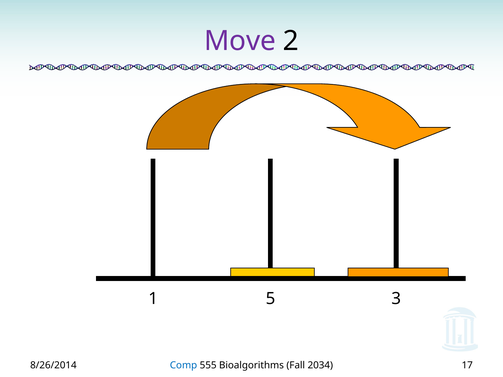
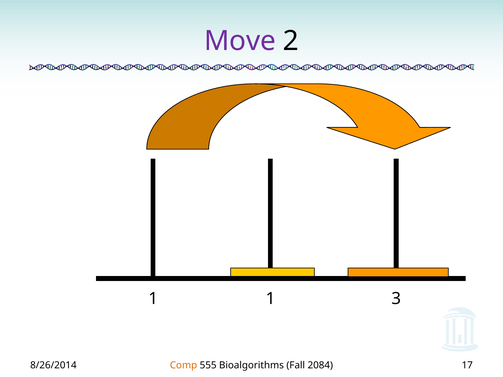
1 5: 5 -> 1 (270, 299)
Comp colour: blue -> orange (184, 365)
2034: 2034 -> 2084 (320, 365)
